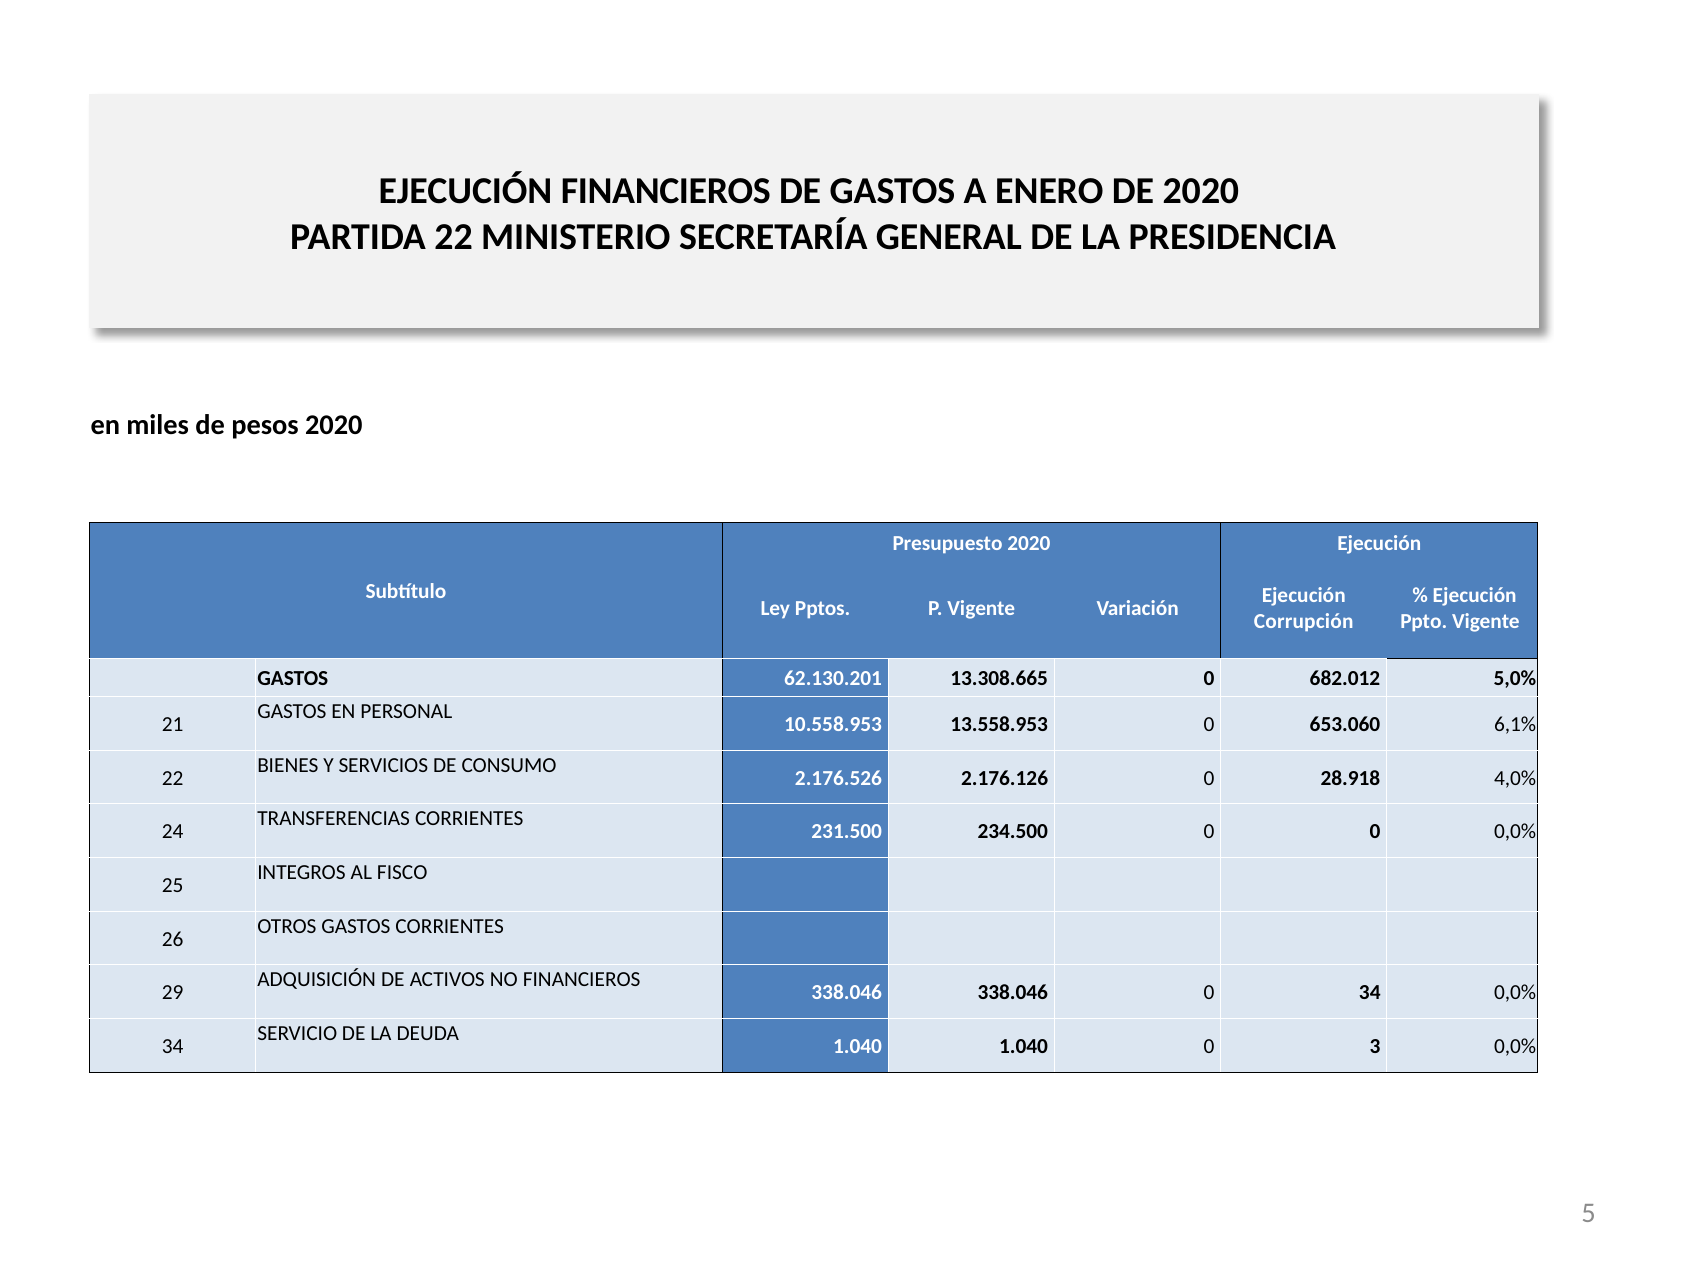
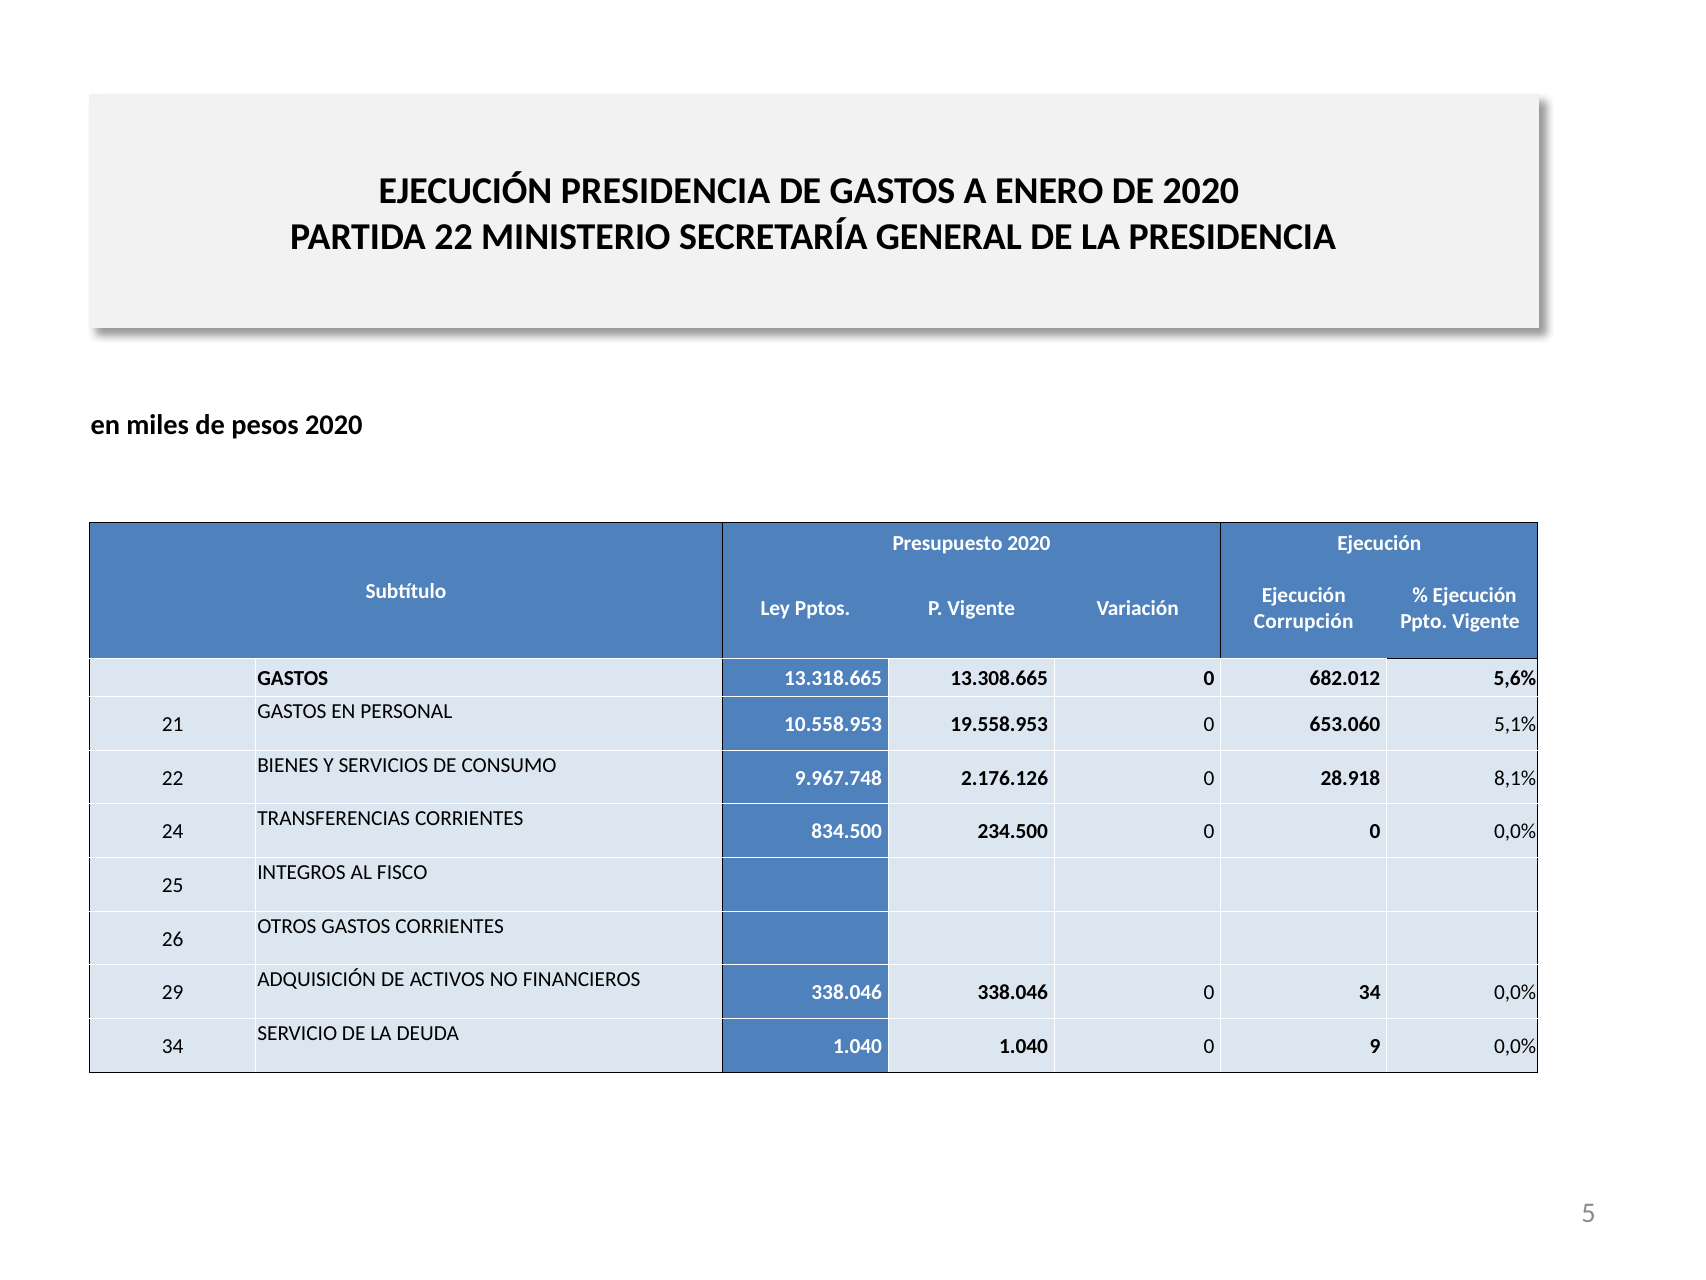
EJECUCIÓN FINANCIEROS: FINANCIEROS -> PRESIDENCIA (666, 191)
62.130.201: 62.130.201 -> 13.318.665 (833, 678)
5,0%: 5,0% -> 5,6% (1515, 678)
13.558.953: 13.558.953 -> 19.558.953 (999, 724)
6,1%: 6,1% -> 5,1% (1515, 724)
2.176.526: 2.176.526 -> 9.967.748 (838, 778)
4,0%: 4,0% -> 8,1% (1515, 778)
231.500: 231.500 -> 834.500 (847, 831)
3: 3 -> 9 (1375, 1046)
